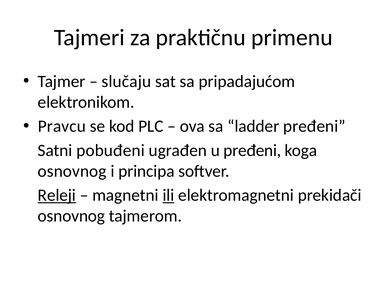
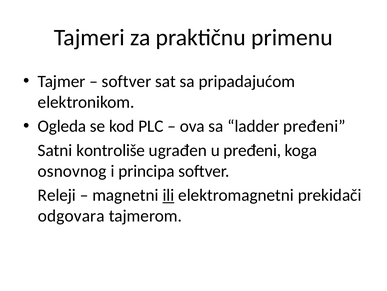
slučaju: slučaju -> softver (126, 81)
Pravcu: Pravcu -> Ogleda (62, 126)
pobuđeni: pobuđeni -> kontroliše (111, 150)
Releji underline: present -> none (57, 195)
osnovnog: osnovnog -> odgovara (71, 215)
